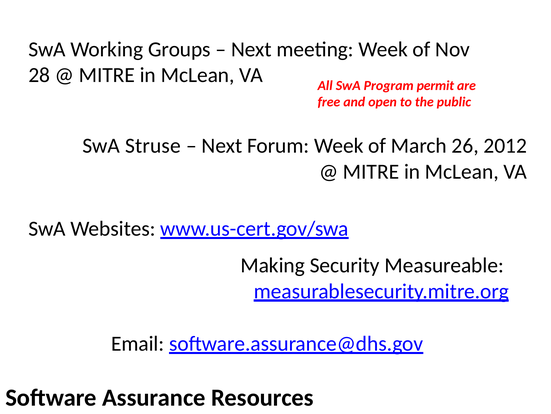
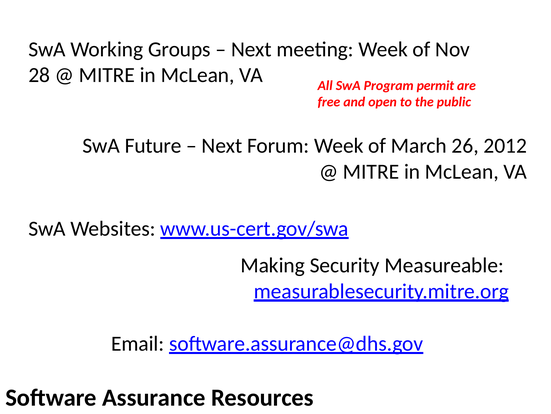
Struse: Struse -> Future (153, 146)
